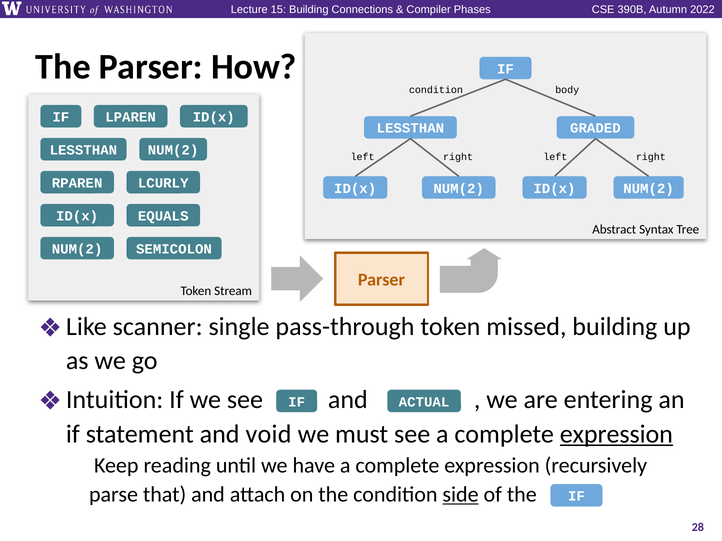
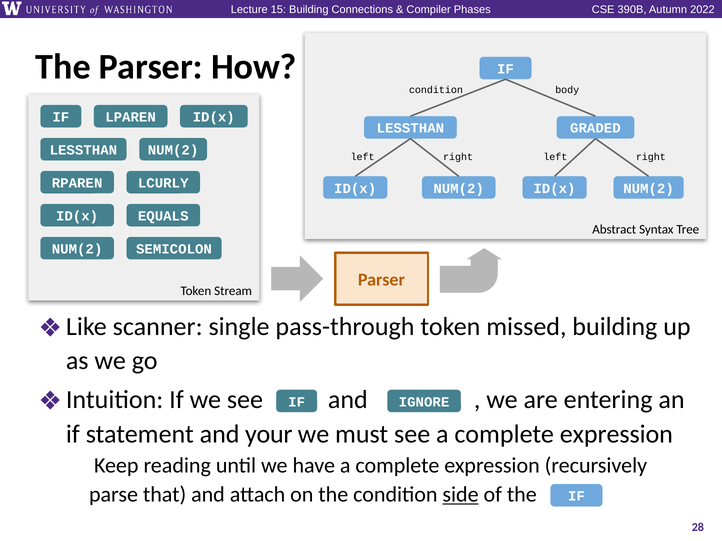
ACTUAL: ACTUAL -> IGNORE (424, 402)
void: void -> your (269, 434)
expression underline: present -> none (616, 434)
